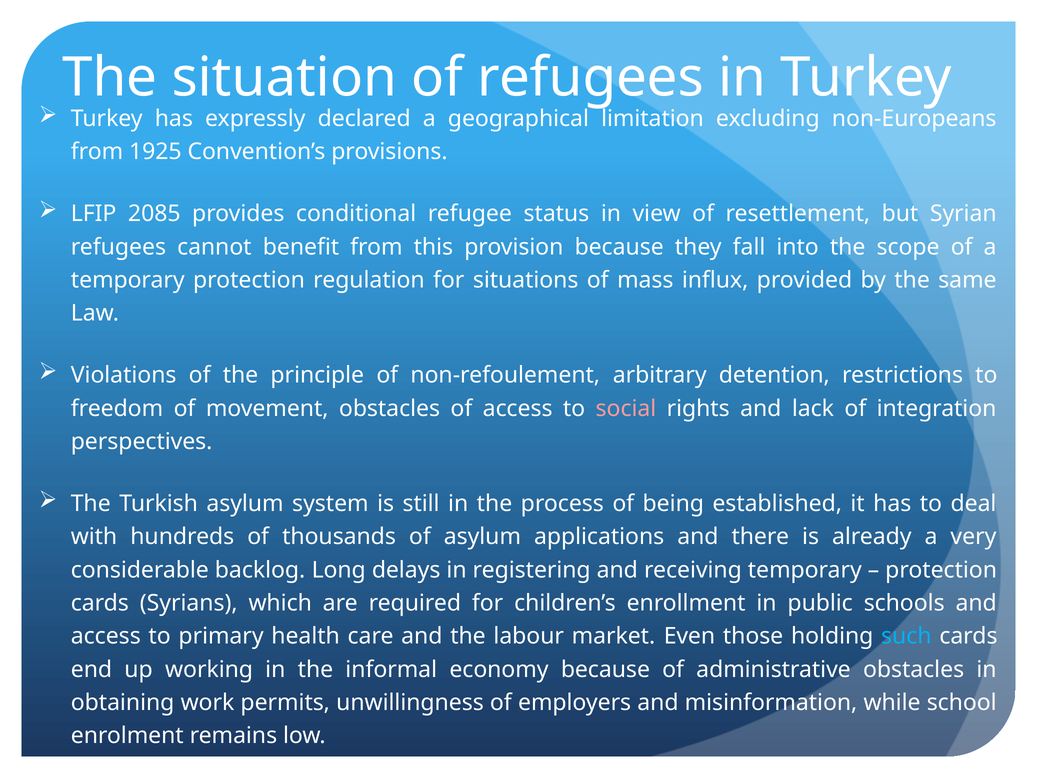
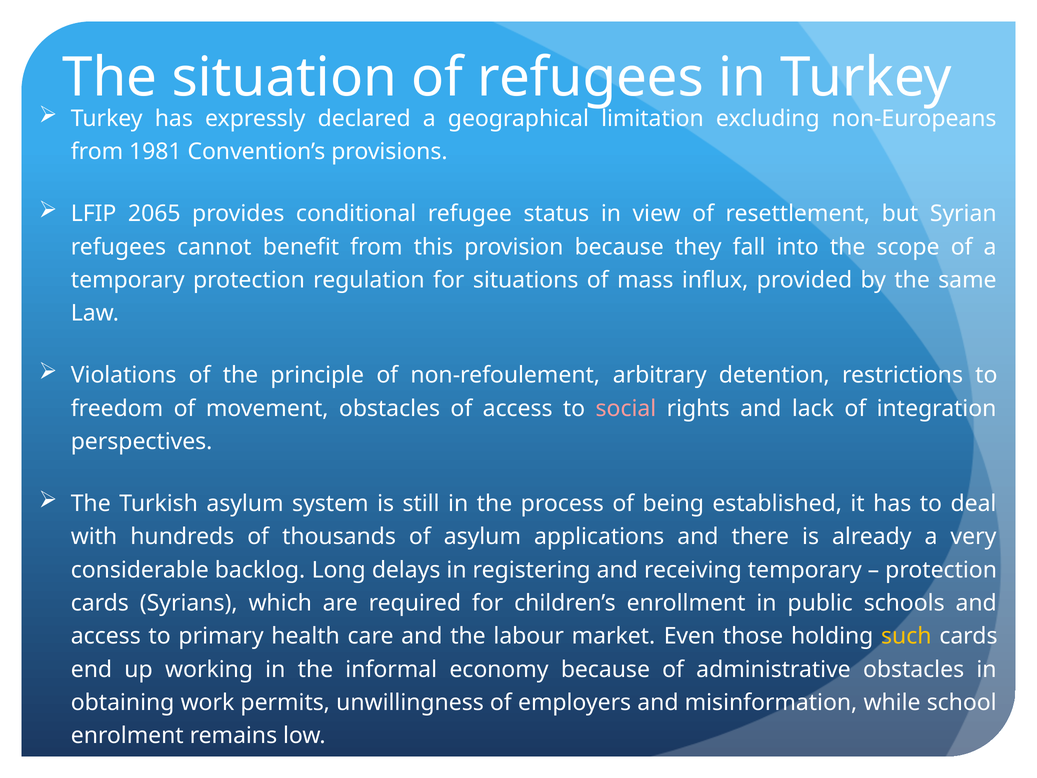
1925: 1925 -> 1981 (155, 152)
2085: 2085 -> 2065 (154, 214)
such colour: light blue -> yellow (906, 636)
